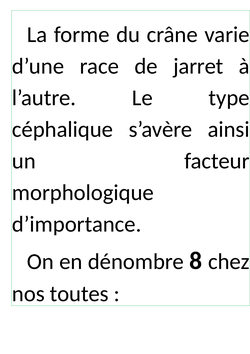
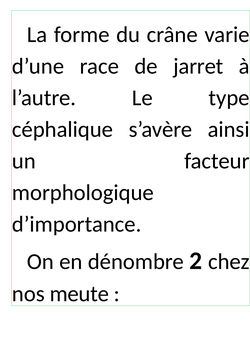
8: 8 -> 2 (196, 261)
toutes: toutes -> meute (79, 294)
